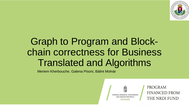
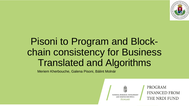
Graph: Graph -> Pisoni (44, 42)
correctness: correctness -> consistency (79, 52)
